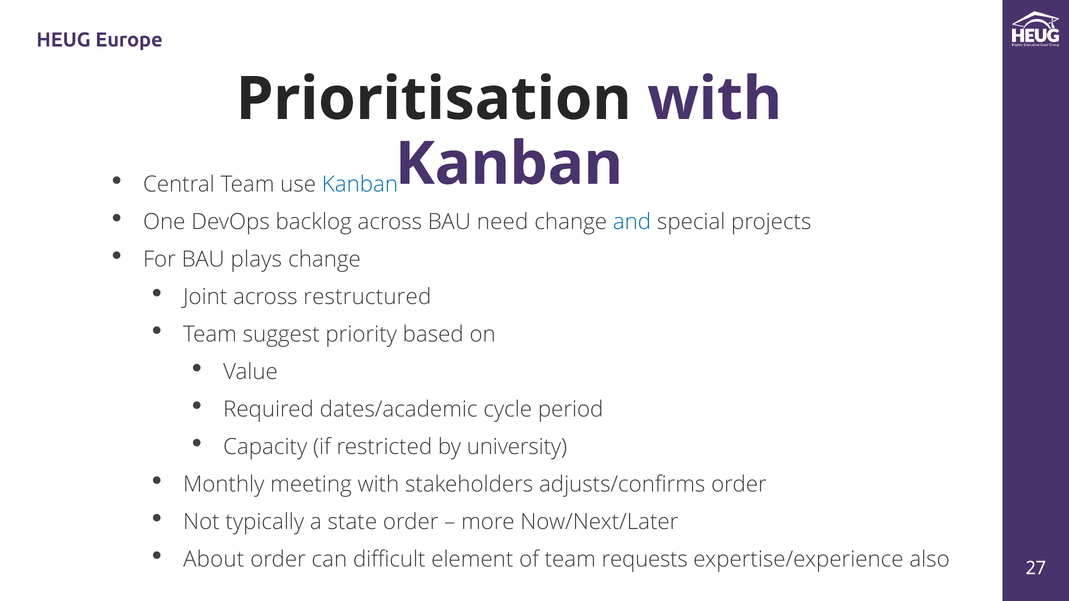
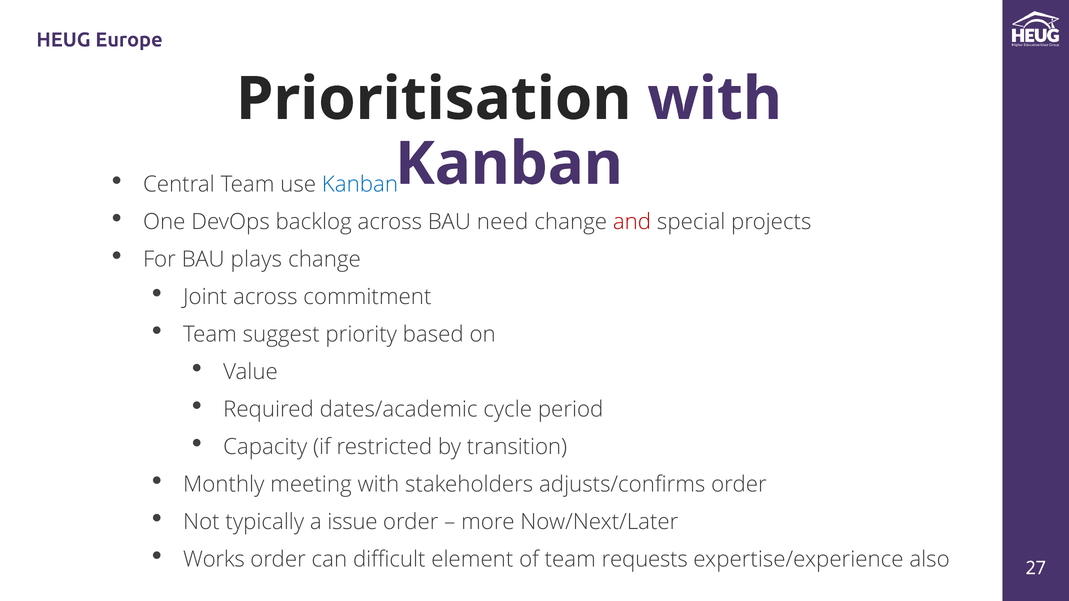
and colour: blue -> red (632, 222)
restructured: restructured -> commitment (367, 297)
university: university -> transition (517, 447)
state: state -> issue (352, 522)
About: About -> Works (214, 560)
